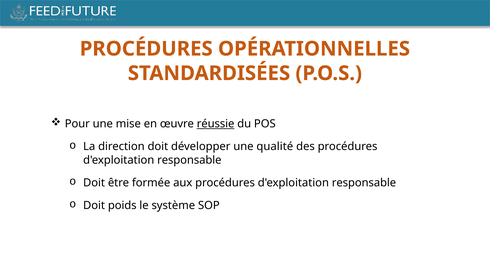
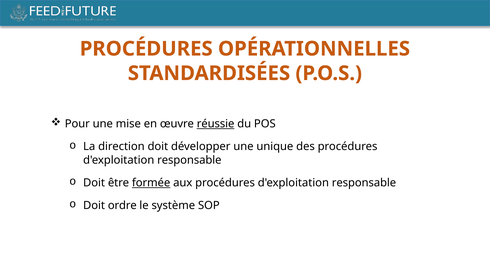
qualité: qualité -> unique (275, 146)
formée underline: none -> present (151, 182)
poids: poids -> ordre (122, 205)
